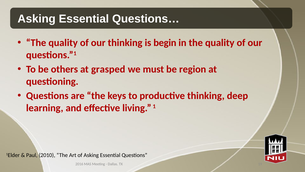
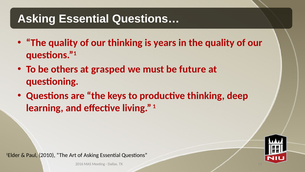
begin: begin -> years (165, 43)
region: region -> future (193, 69)
